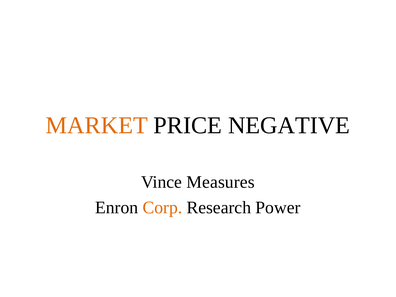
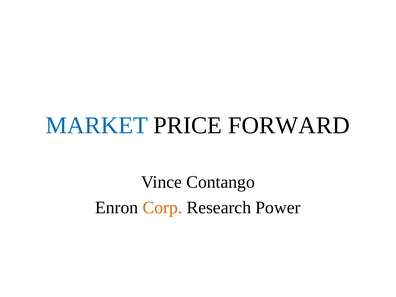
MARKET colour: orange -> blue (97, 125)
NEGATIVE: NEGATIVE -> FORWARD (289, 125)
Measures: Measures -> Contango (221, 182)
